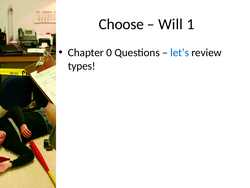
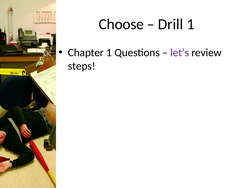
Will: Will -> Drill (171, 24)
Chapter 0: 0 -> 1 (109, 52)
let’s colour: blue -> purple (180, 52)
types: types -> steps (82, 66)
